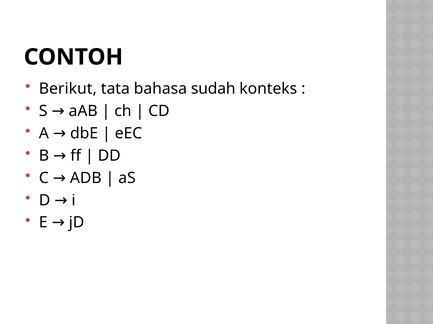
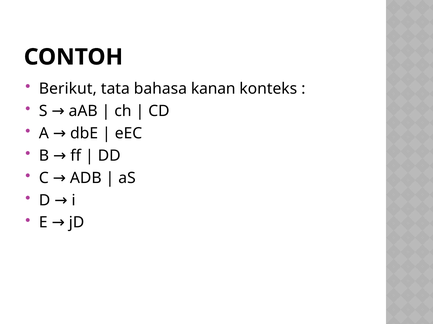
sudah: sudah -> kanan (213, 89)
